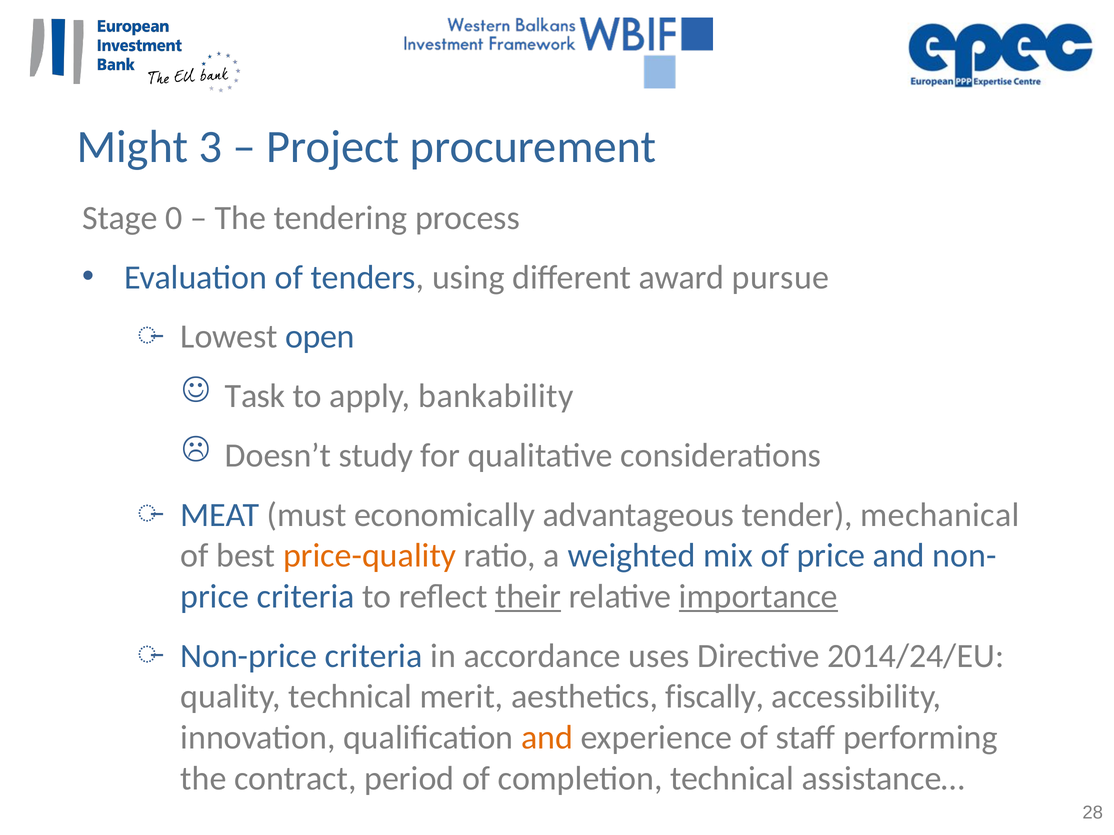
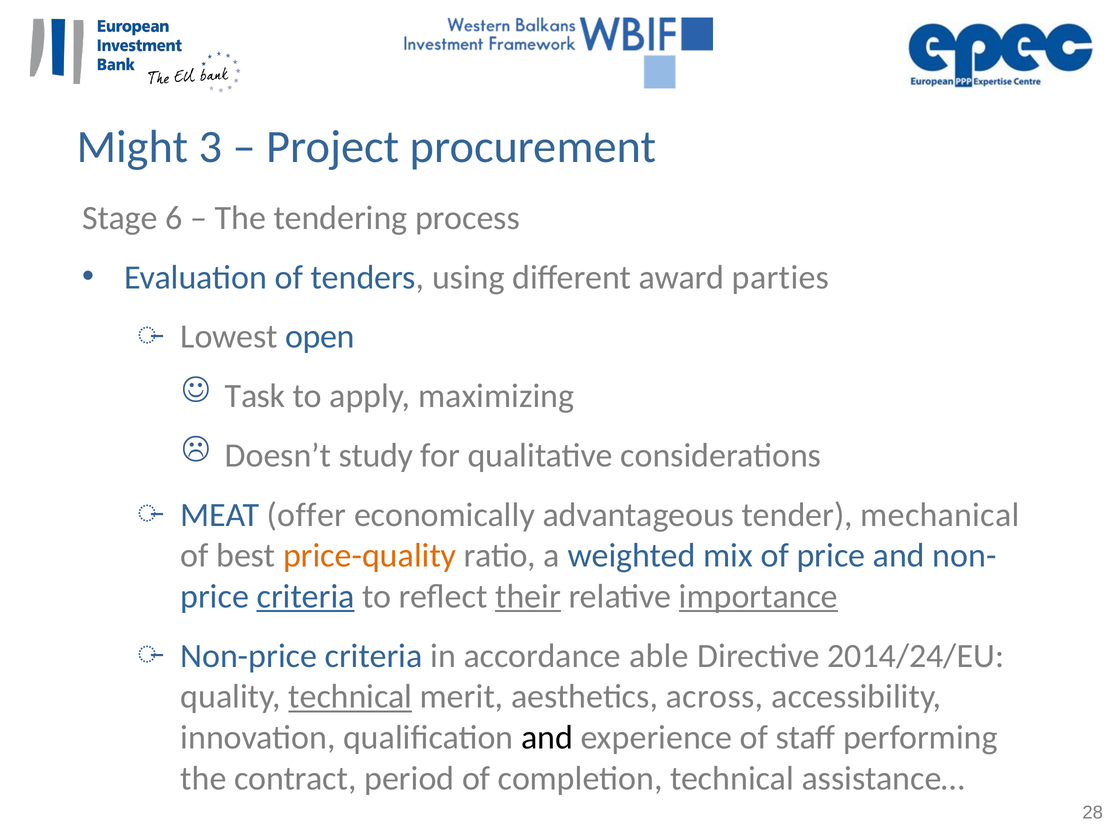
0: 0 -> 6 (174, 218)
pursue: pursue -> parties (781, 277)
bankability: bankability -> maximizing (496, 396)
must: must -> offer (306, 515)
criteria underline: none -> present (306, 597)
uses: uses -> able (659, 656)
technical underline: none -> present (350, 697)
fiscally: fiscally -> across (715, 697)
and colour: orange -> black (547, 738)
